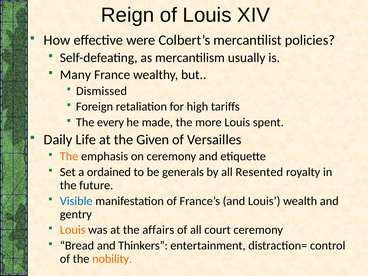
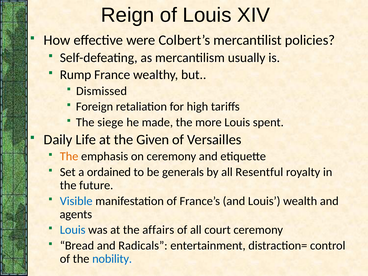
Many: Many -> Rump (76, 75)
every: every -> siege (110, 122)
Resented: Resented -> Resentful (259, 172)
gentry: gentry -> agents (76, 214)
Louis colour: orange -> blue (73, 230)
Thinkers: Thinkers -> Radicals (143, 246)
nobility colour: orange -> blue (112, 259)
